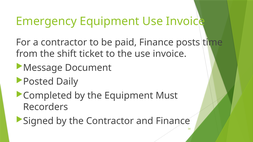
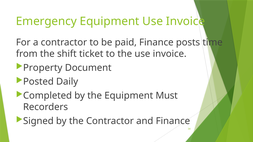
Message: Message -> Property (43, 68)
